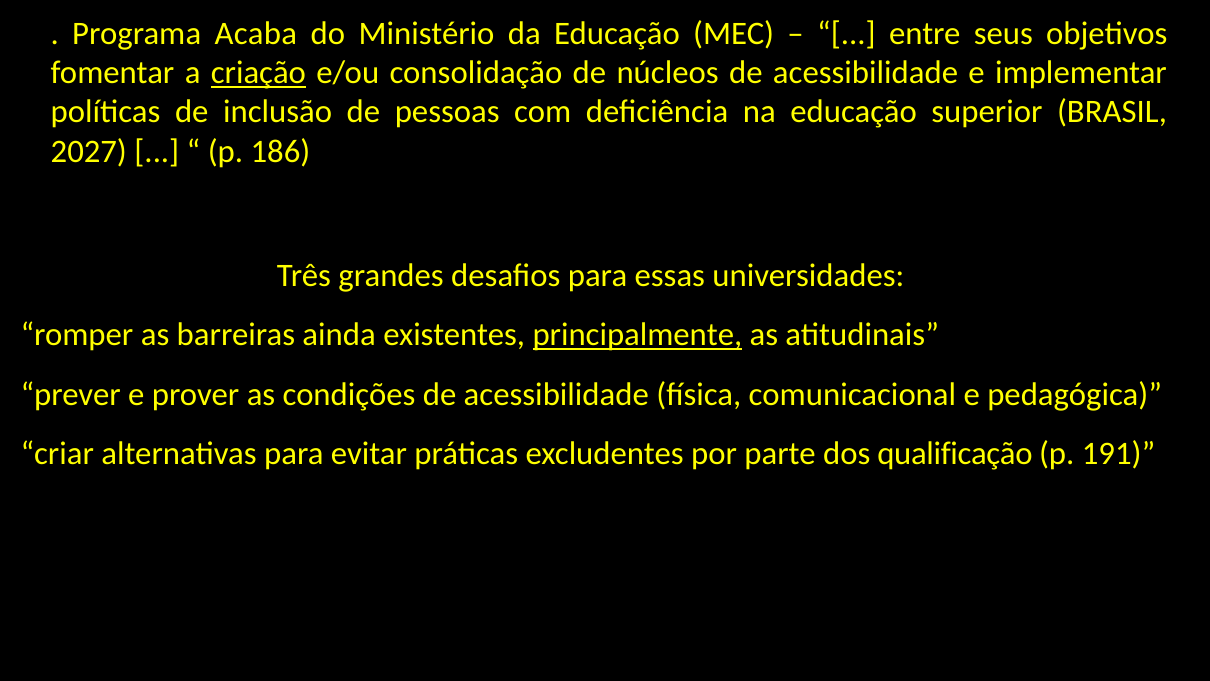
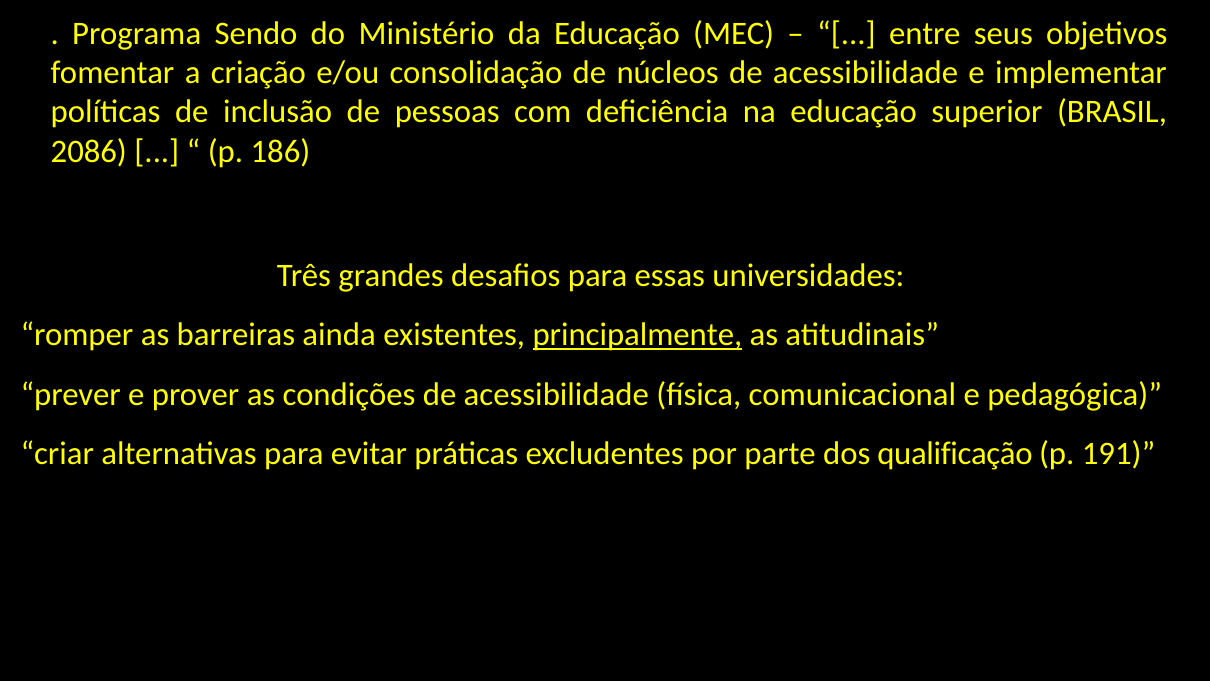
Acaba: Acaba -> Sendo (256, 33)
criação underline: present -> none (258, 73)
2027: 2027 -> 2086 (89, 151)
